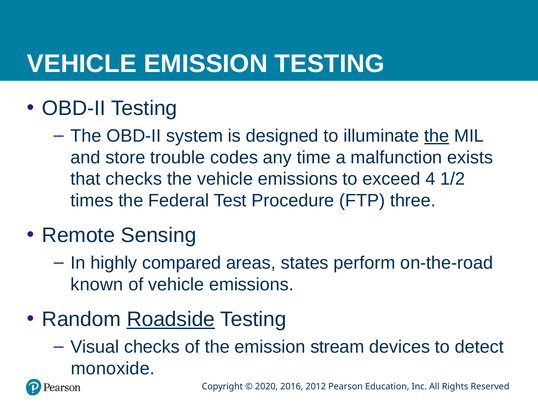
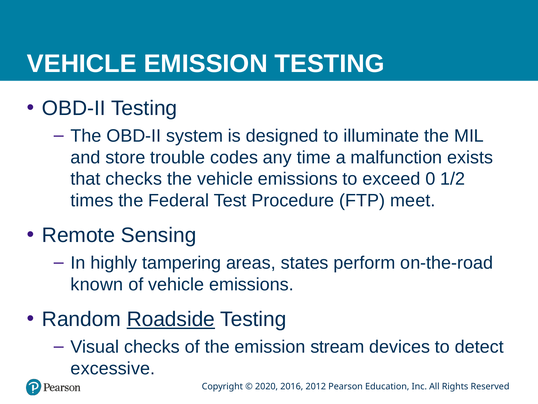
the underline: present -> none (437, 136)
4: 4 -> 0 (430, 179)
three: three -> meet (413, 200)
compared: compared -> tampering (182, 263)
monoxide: monoxide -> excessive (113, 368)
